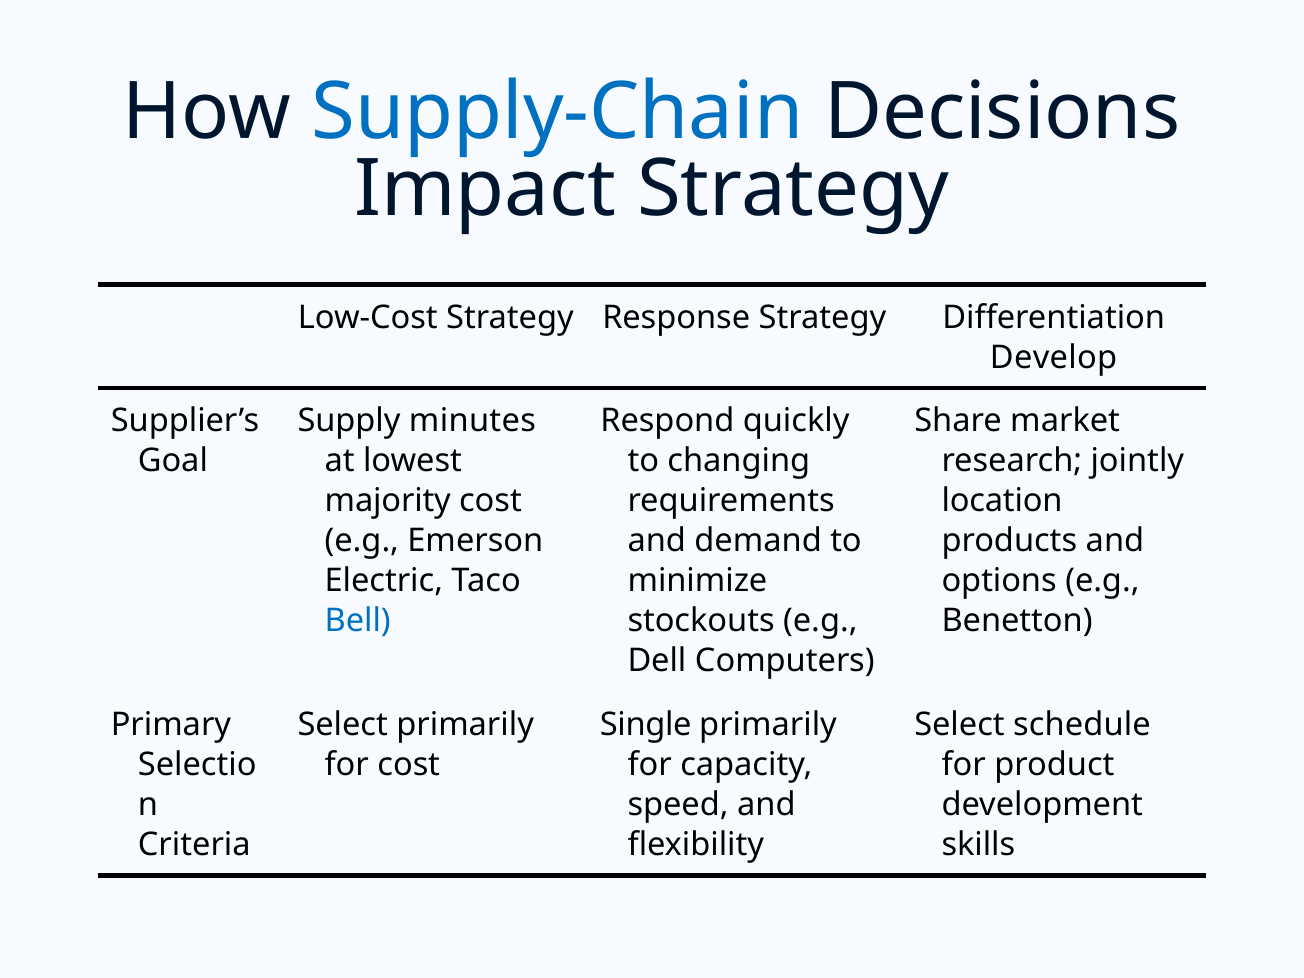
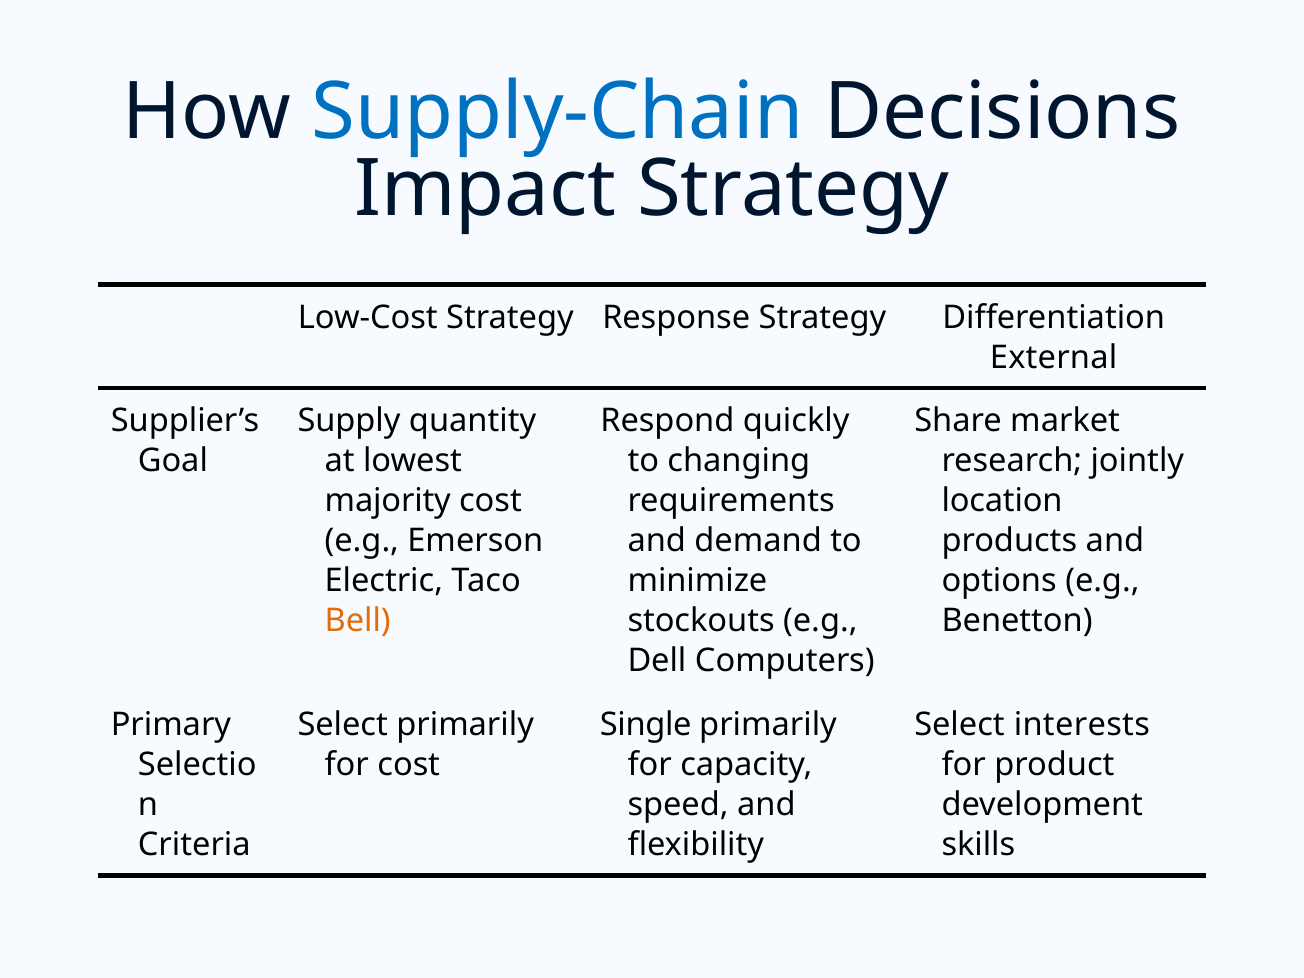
Develop: Develop -> External (1054, 357)
minutes: minutes -> quantity (473, 421)
Bell colour: blue -> orange (358, 621)
schedule: schedule -> interests (1082, 725)
